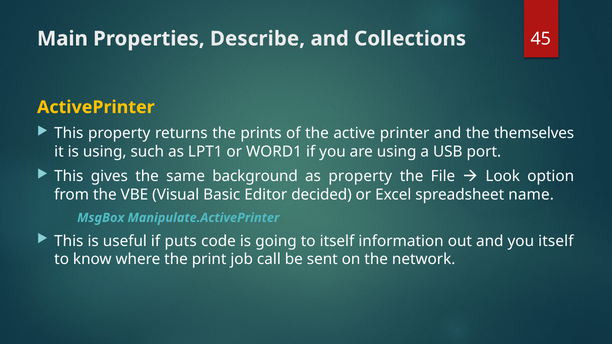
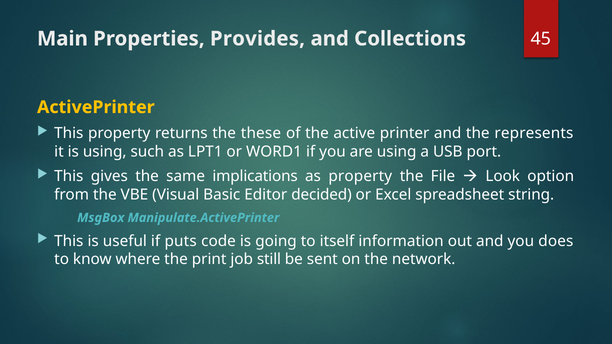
Describe: Describe -> Provides (257, 39)
prints: prints -> these (261, 133)
themselves: themselves -> represents (534, 133)
background: background -> implications (255, 176)
name: name -> string (531, 195)
you itself: itself -> does (556, 241)
call: call -> still (269, 260)
